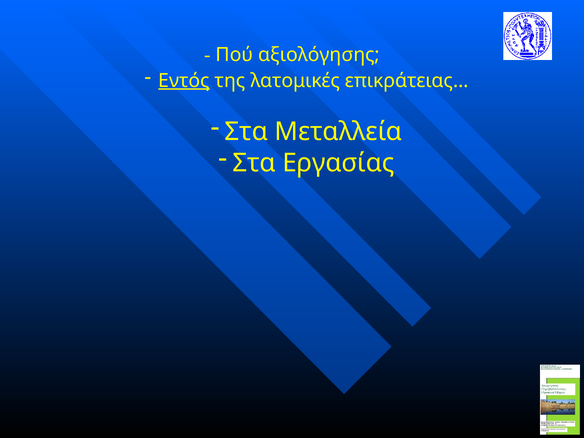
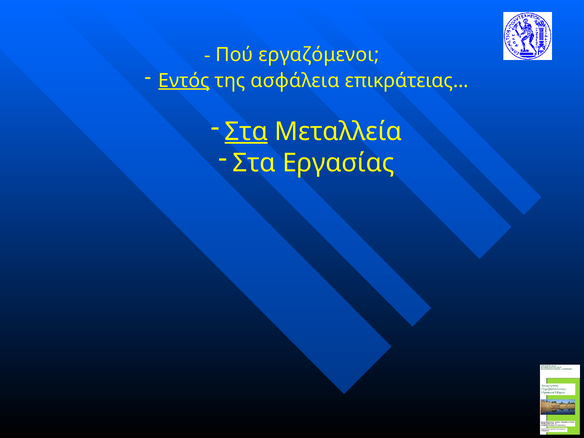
αξιολόγησης: αξιολόγησης -> εργαζόμενοι (319, 55)
λατομικές: λατομικές -> ασφάλεια (295, 81)
Στα underline: none -> present (246, 132)
